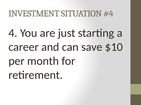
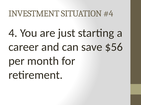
$10: $10 -> $56 (114, 47)
